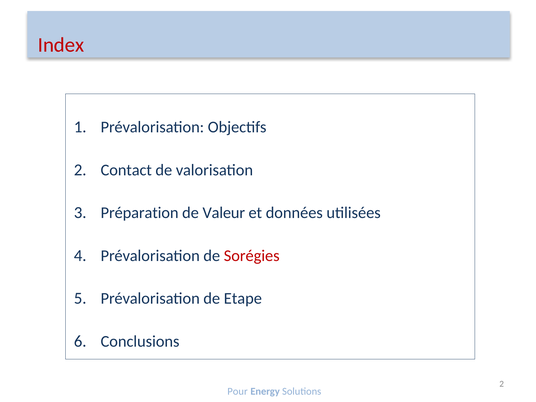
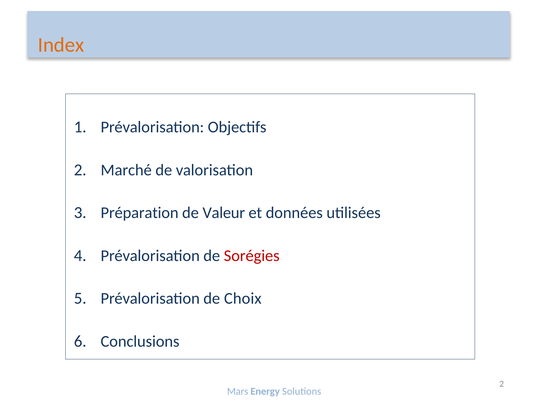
Index colour: red -> orange (61, 45)
Contact: Contact -> Marché (126, 170)
Etape: Etape -> Choix (243, 299)
Pour: Pour -> Mars (238, 391)
